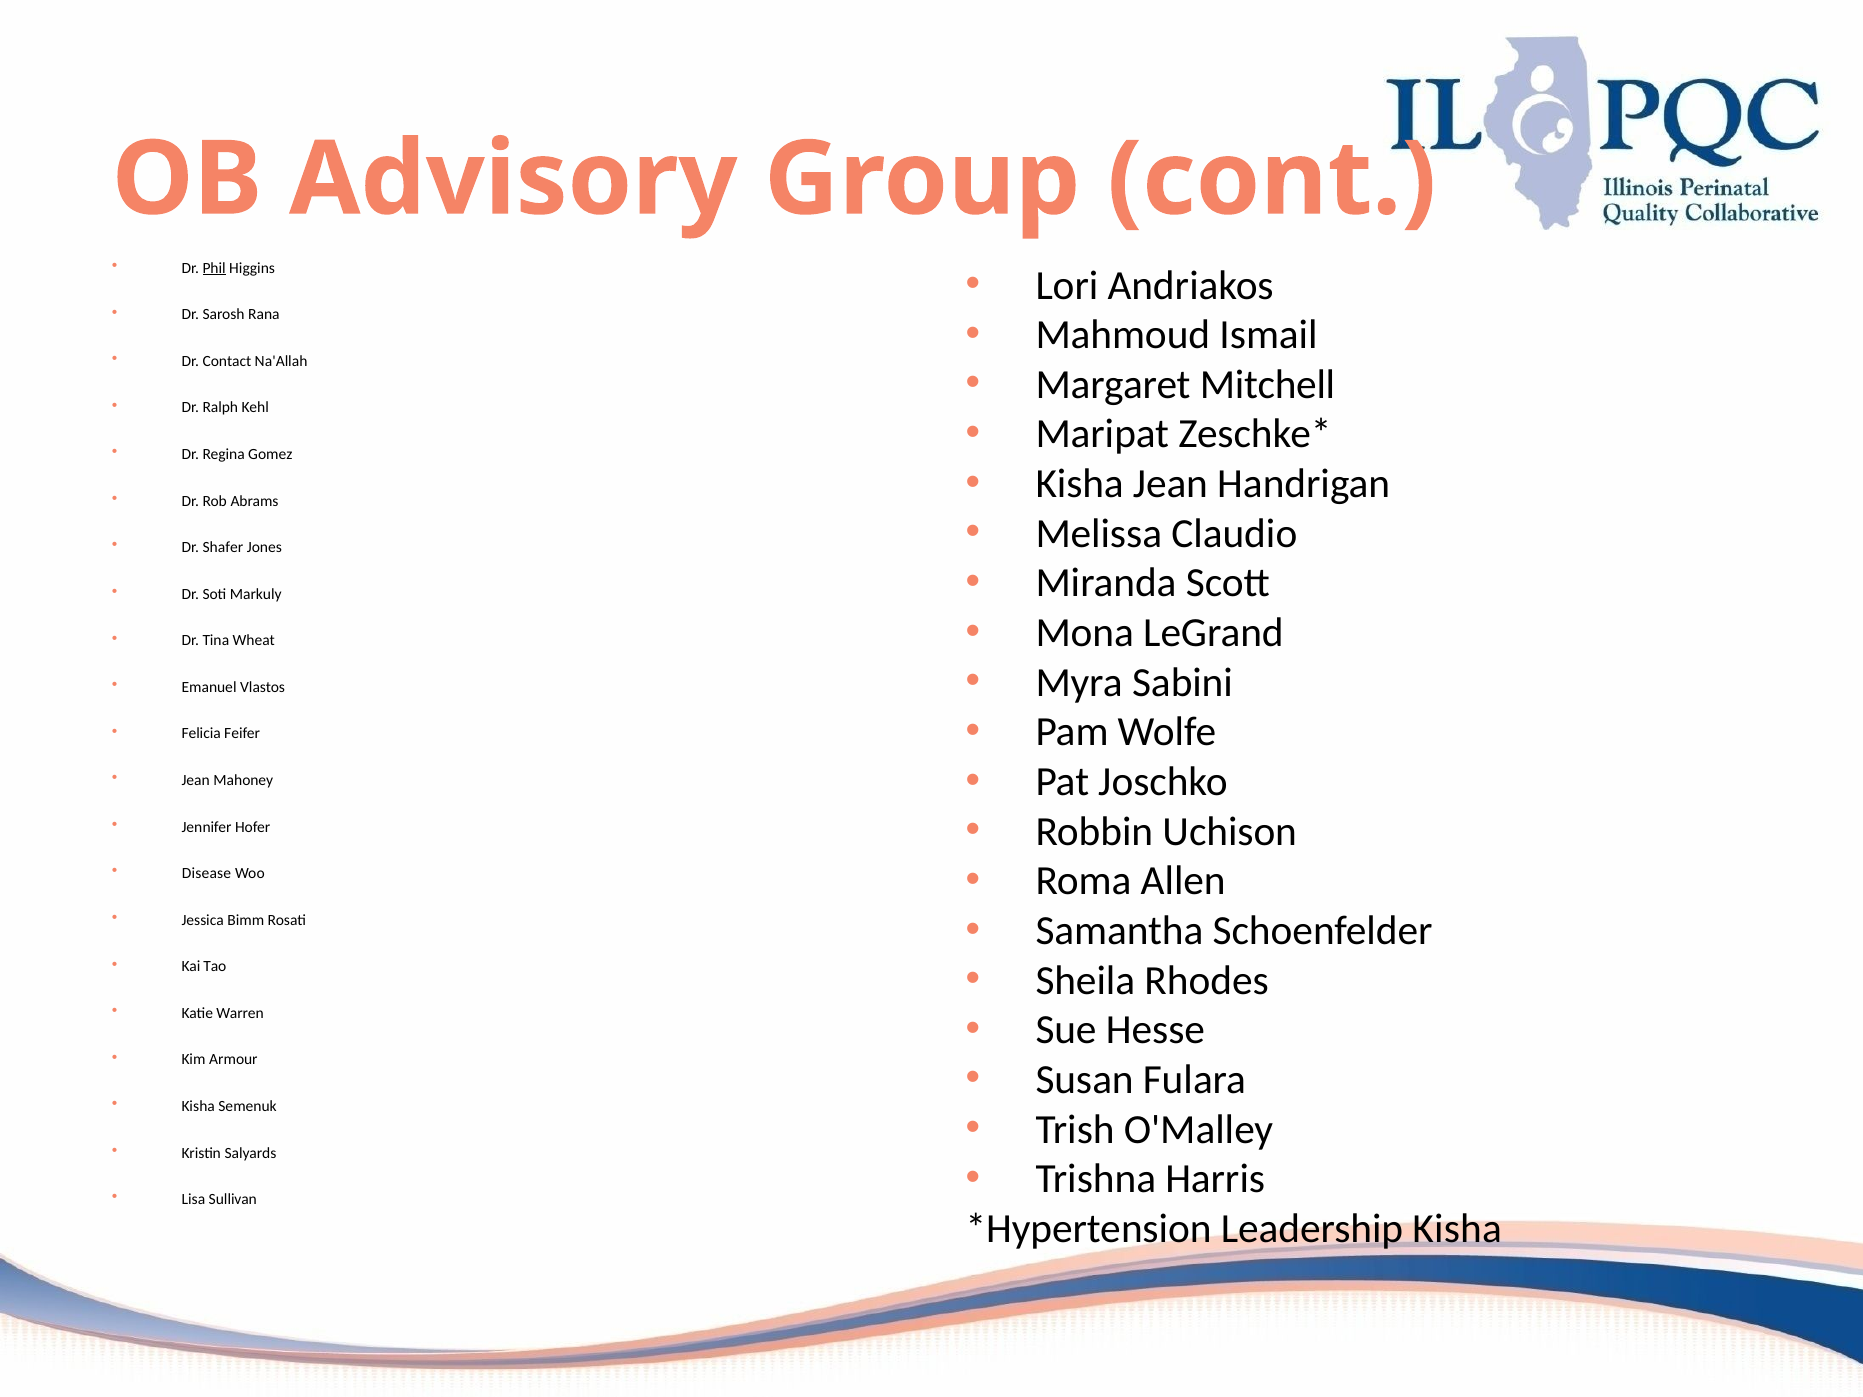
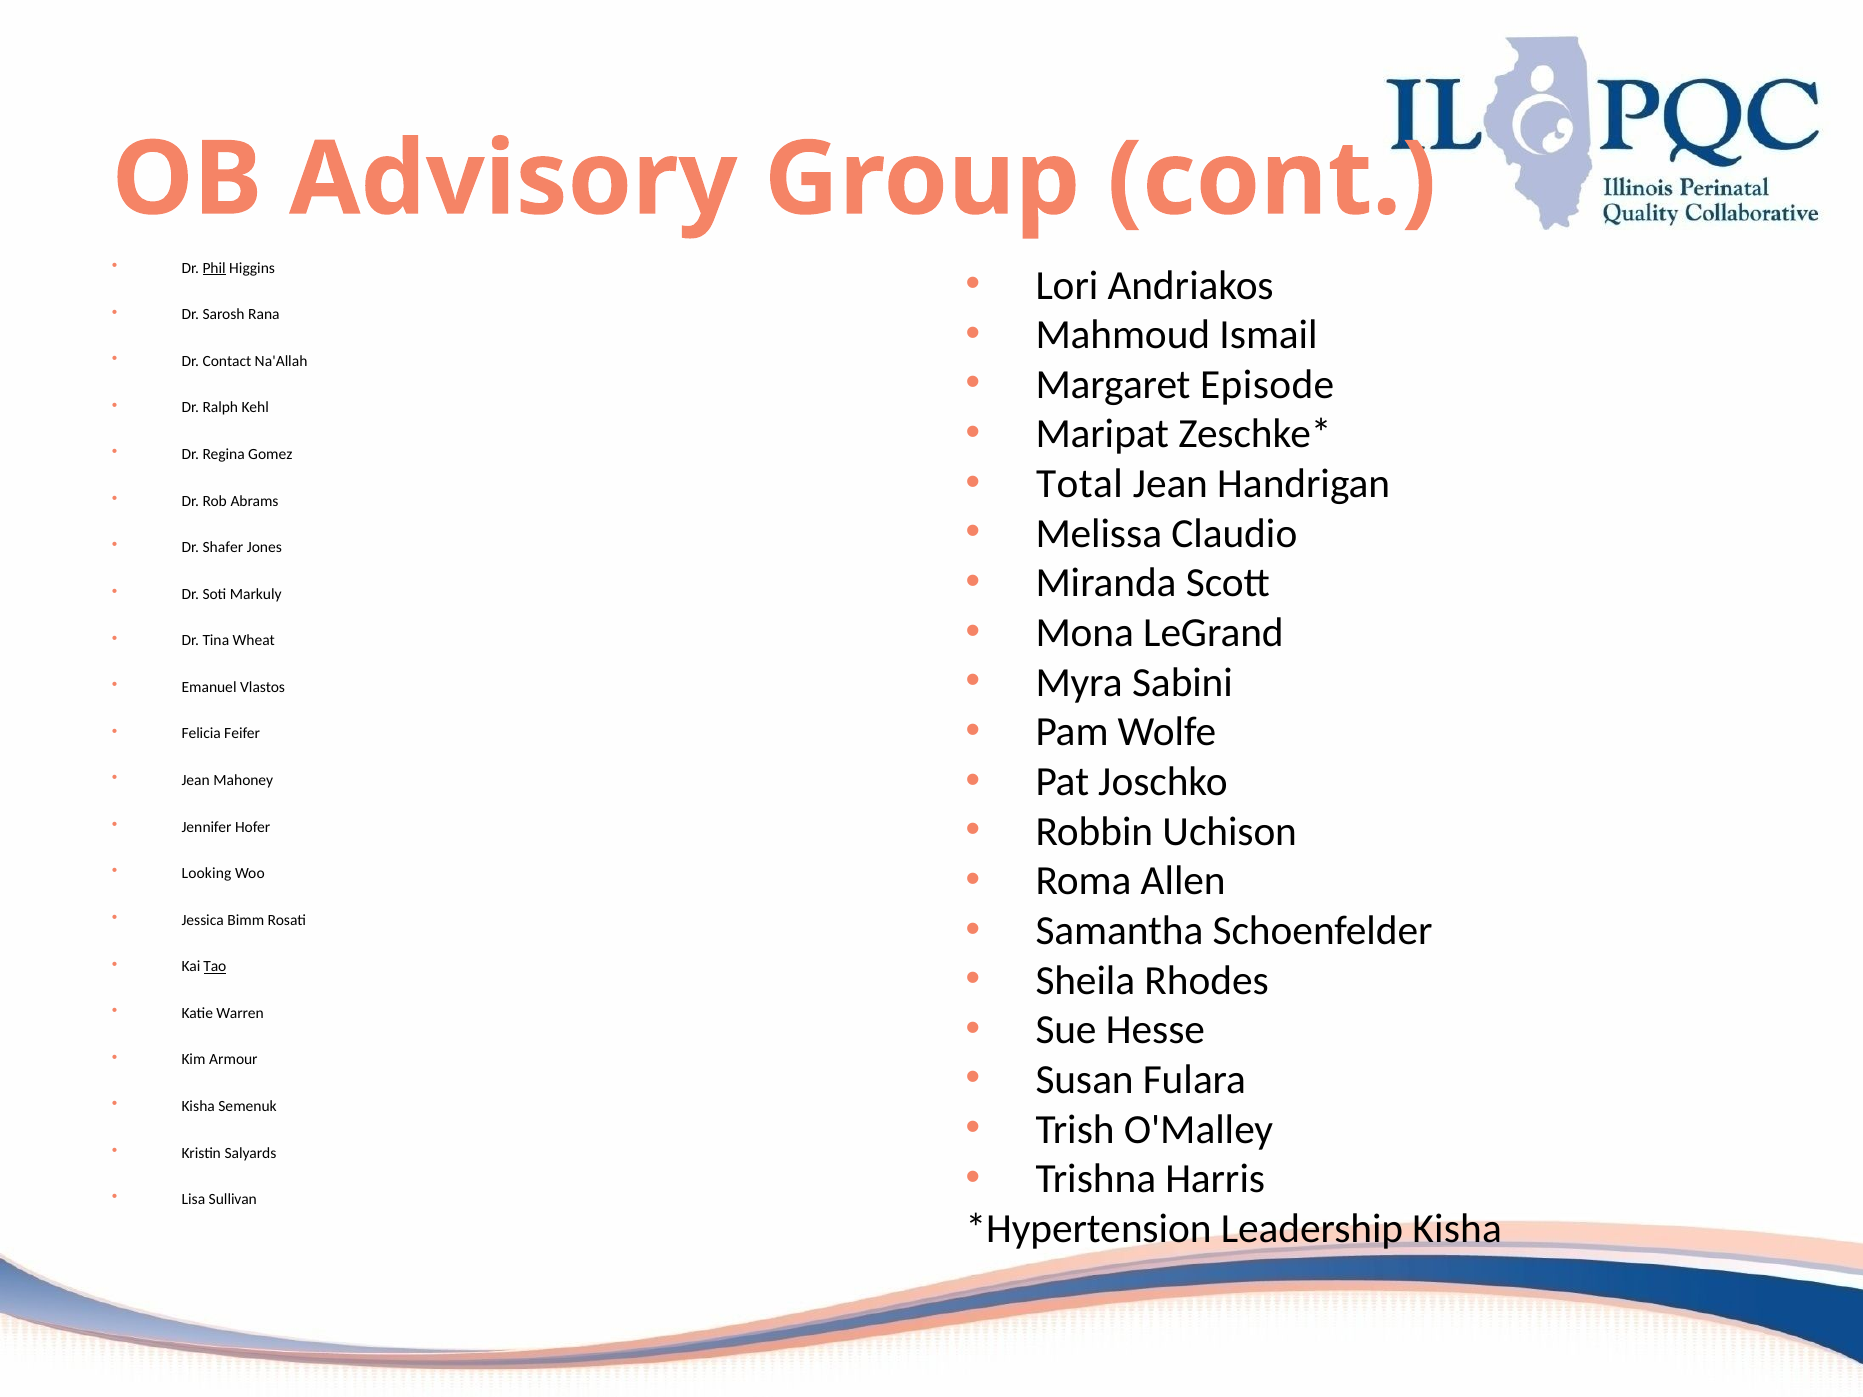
Mitchell: Mitchell -> Episode (1267, 385)
Kisha: Kisha -> Total (1079, 484)
Disease: Disease -> Looking (207, 874)
Tao underline: none -> present (215, 967)
